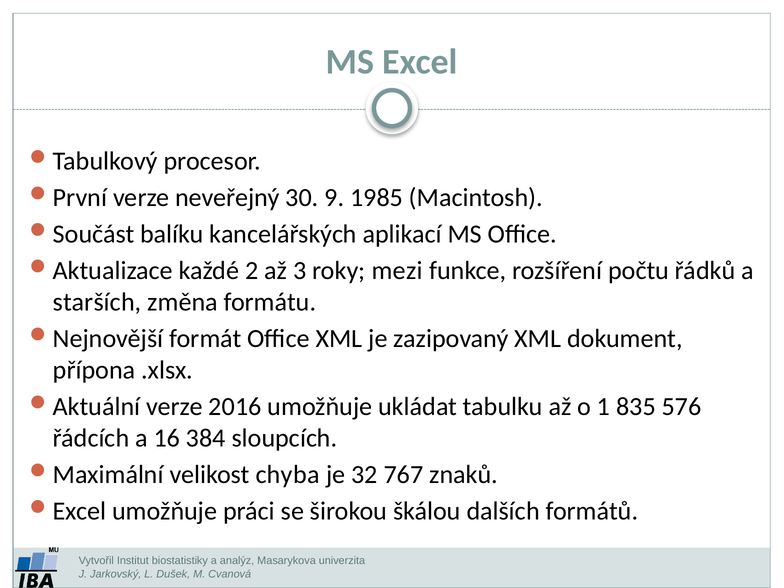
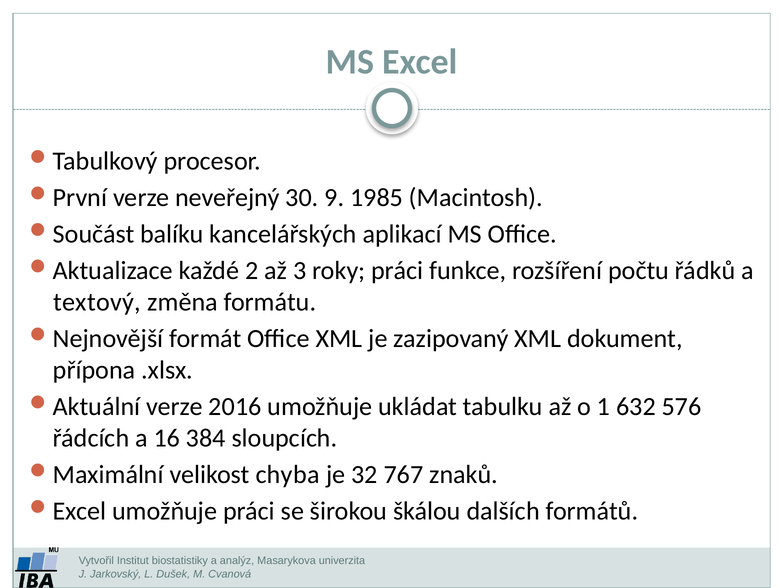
roky mezi: mezi -> práci (397, 271)
starších: starších -> textový (97, 302)
835: 835 -> 632 (636, 407)
